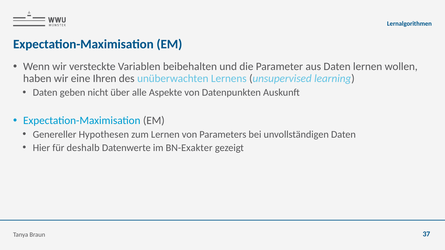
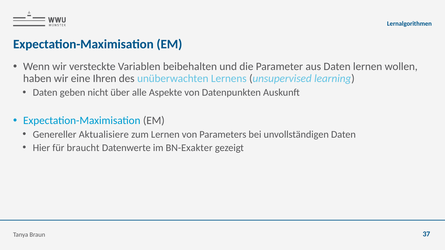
Hypothesen: Hypothesen -> Aktualisiere (104, 134)
deshalb: deshalb -> braucht (83, 148)
